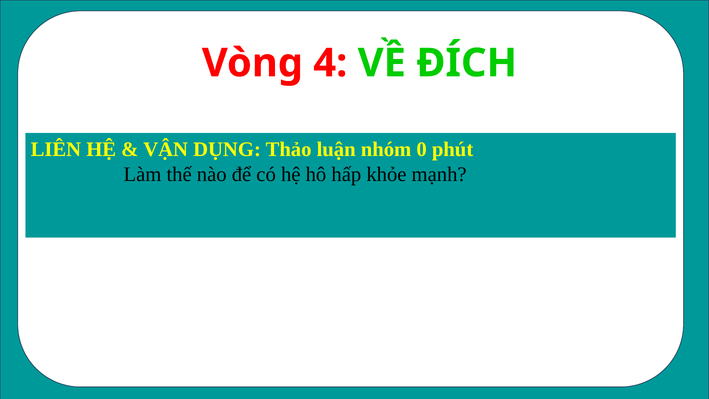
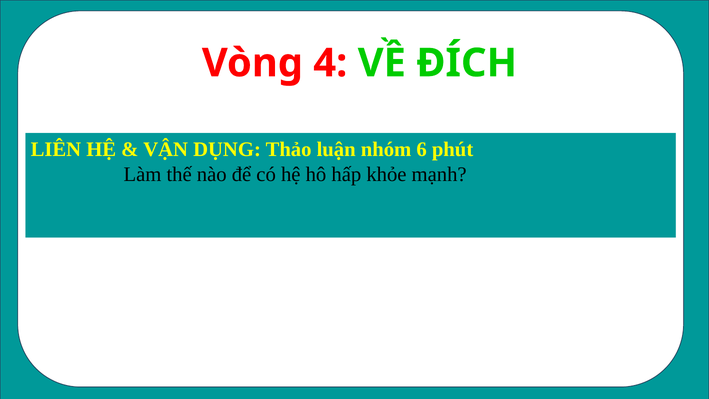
0: 0 -> 6 (422, 149)
